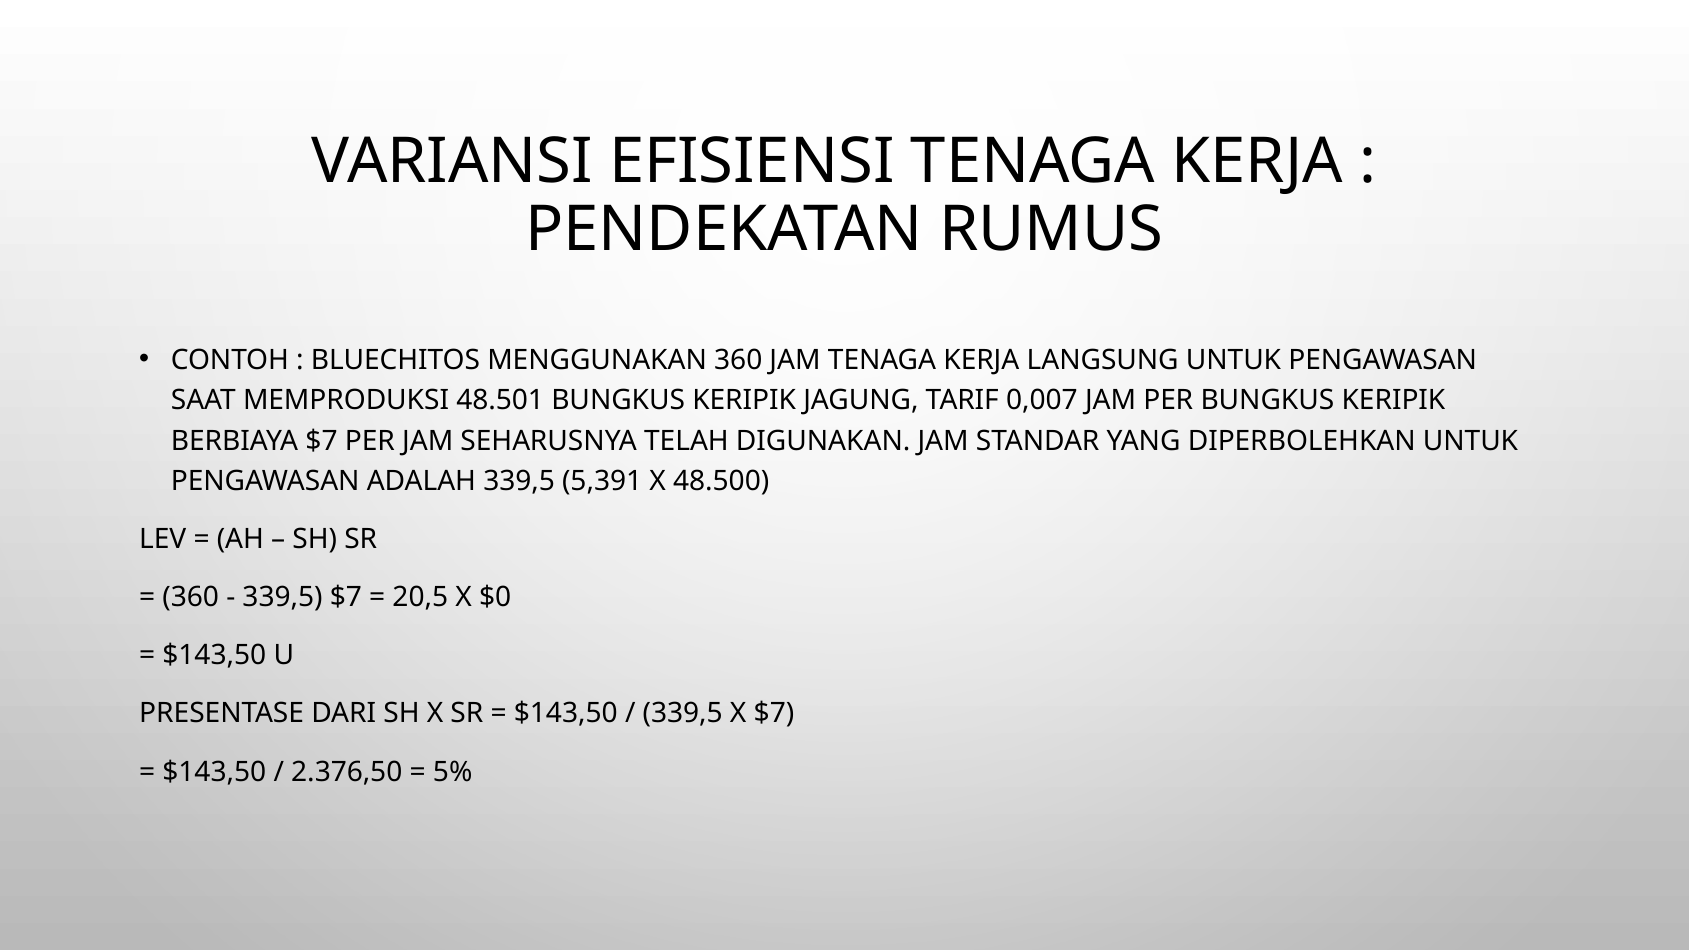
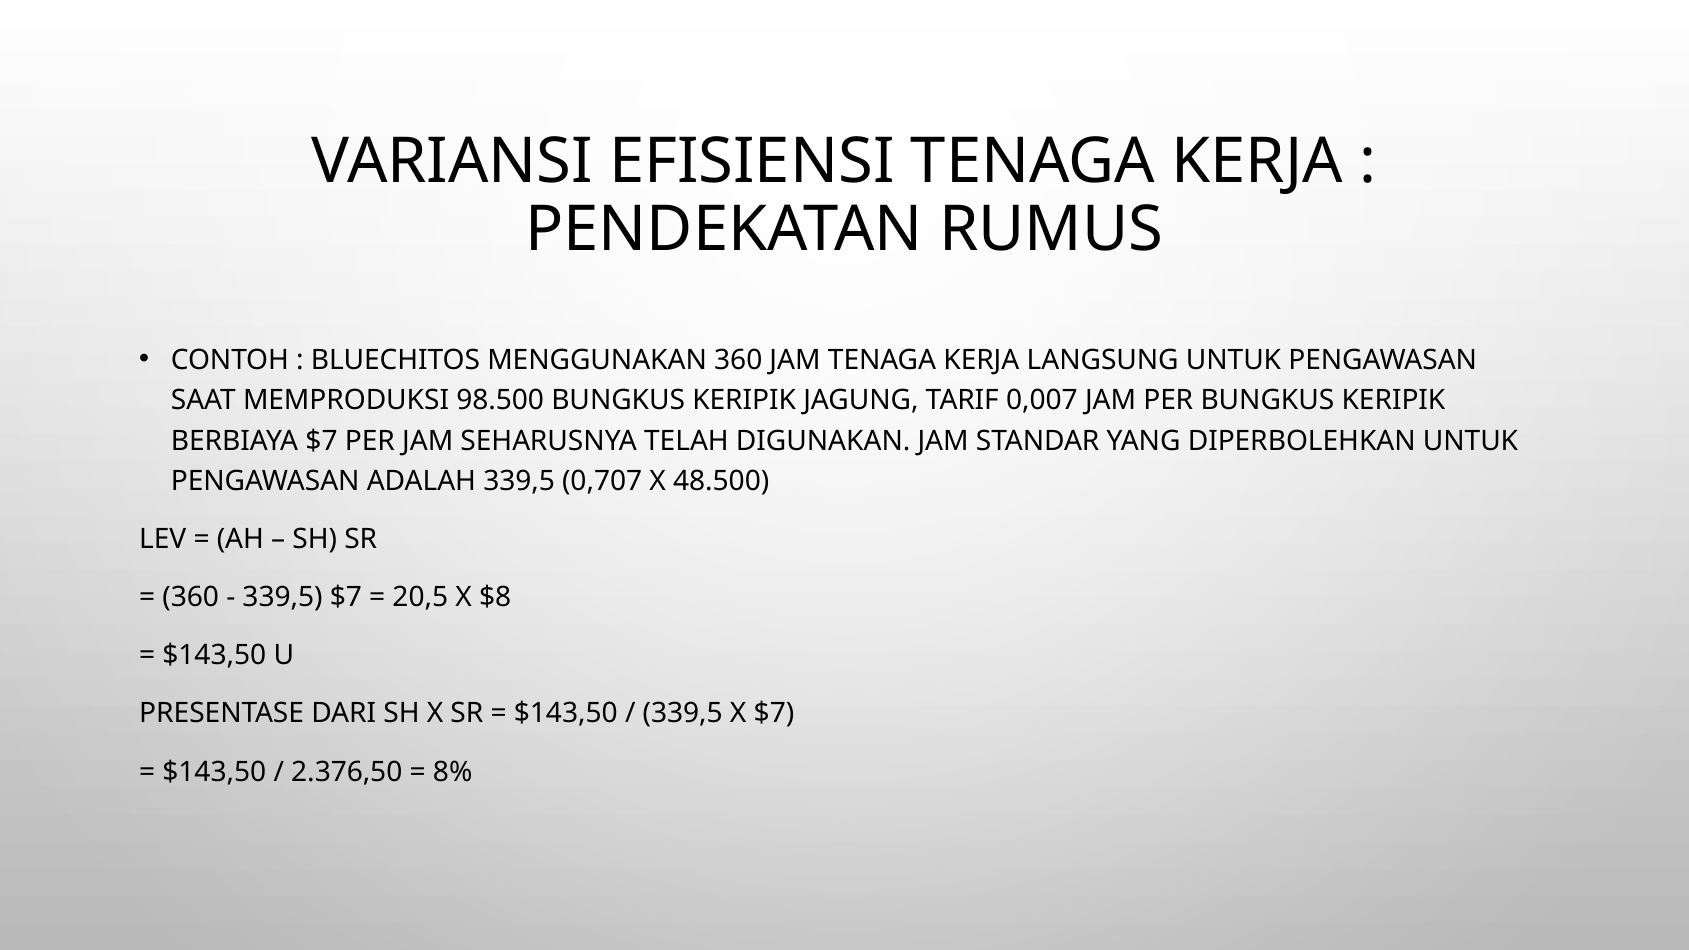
48.501: 48.501 -> 98.500 (500, 400)
5,391: 5,391 -> 0,707 (602, 481)
$0: $0 -> $8 (495, 598)
5%: 5% -> 8% (453, 772)
